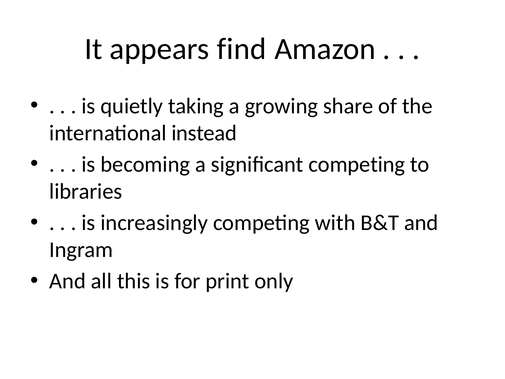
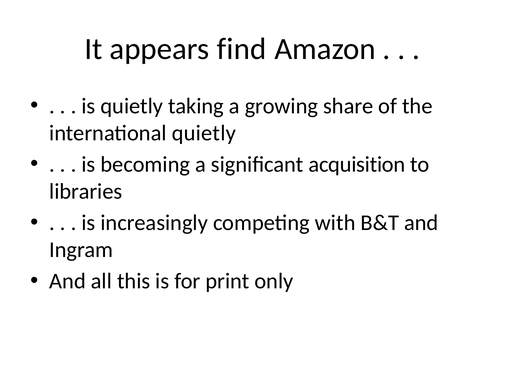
international instead: instead -> quietly (204, 133)
significant competing: competing -> acquisition (357, 164)
